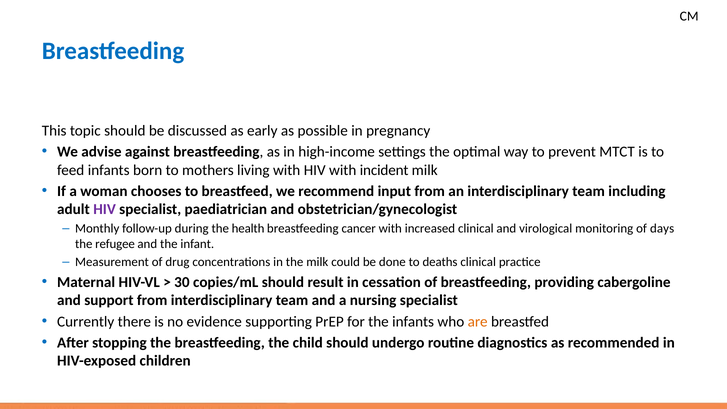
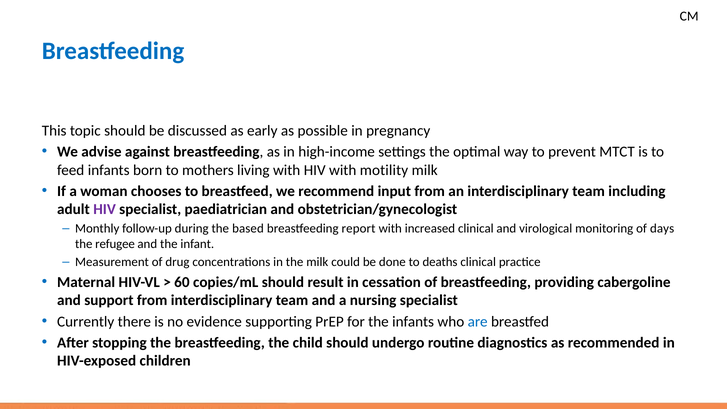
incident: incident -> motility (384, 170)
health: health -> based (248, 229)
cancer: cancer -> report (359, 229)
30: 30 -> 60 (182, 282)
are colour: orange -> blue (478, 322)
